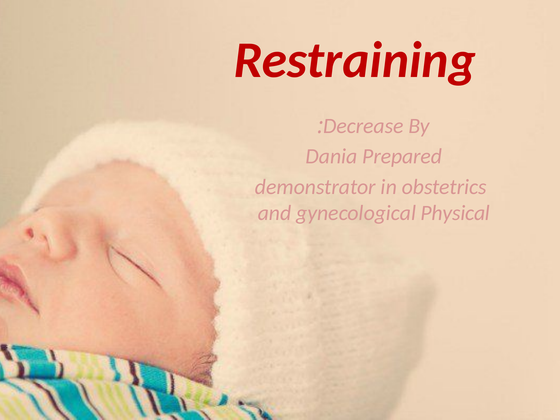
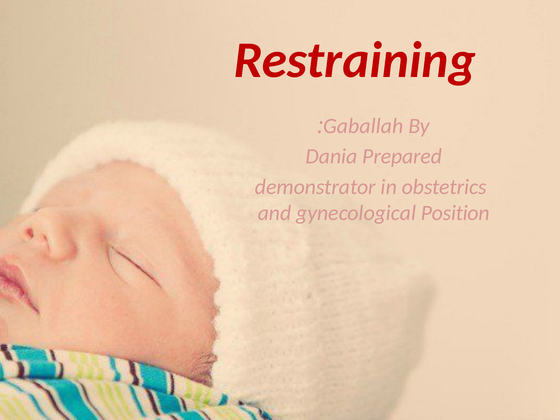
Decrease: Decrease -> Gaballah (363, 126)
Physical: Physical -> Position (455, 213)
